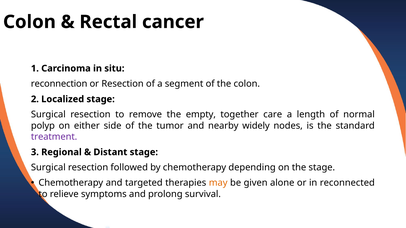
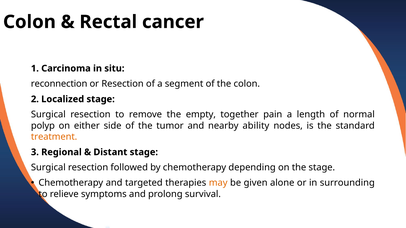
care: care -> pain (273, 115)
widely: widely -> ability (256, 126)
treatment colour: purple -> orange (54, 137)
reconnected: reconnected -> surrounding (347, 183)
